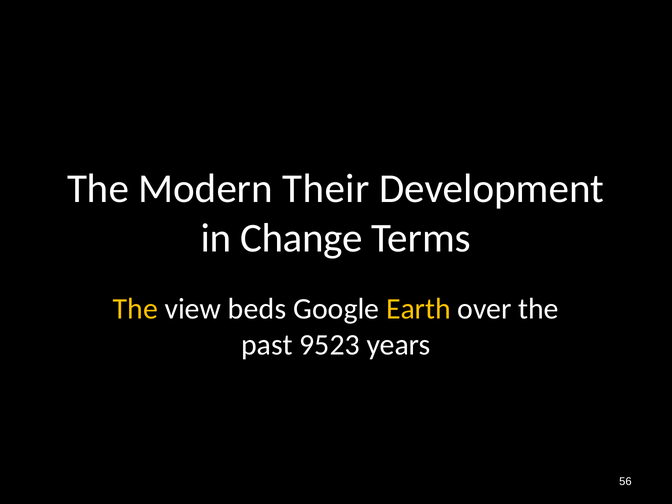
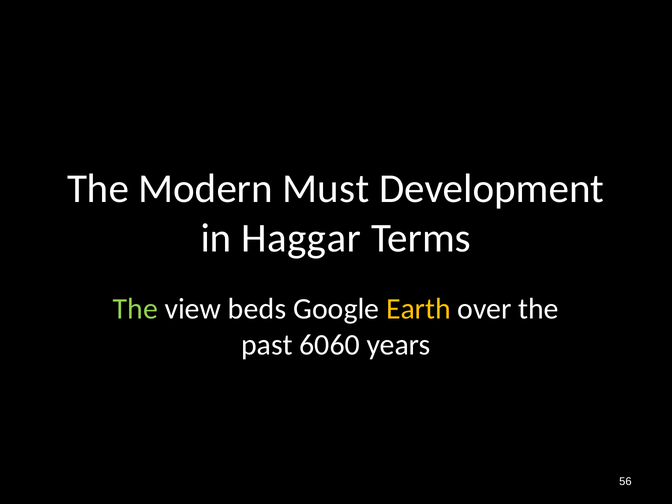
Their: Their -> Must (326, 189)
Change: Change -> Haggar (301, 238)
The colour: yellow -> light green (135, 309)
9523: 9523 -> 6060 (330, 345)
